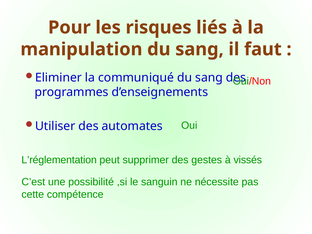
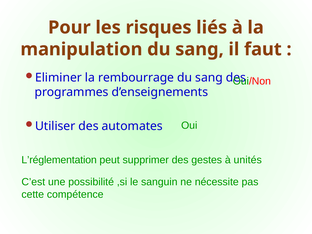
communiqué: communiqué -> rembourrage (136, 78)
vissés: vissés -> unités (248, 160)
